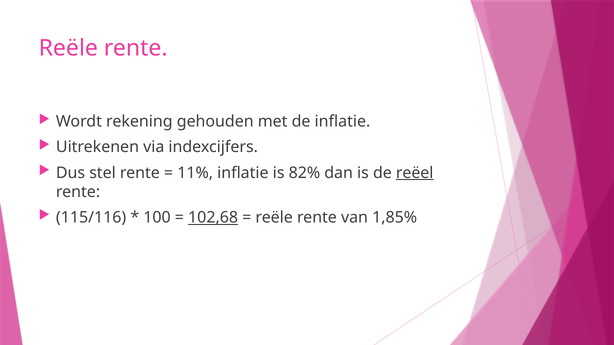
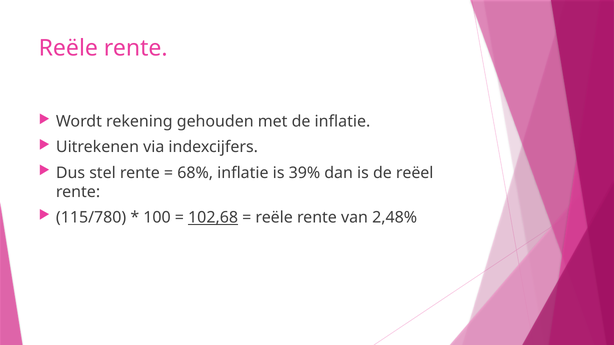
11%: 11% -> 68% (195, 173)
82%: 82% -> 39% (304, 173)
reëel underline: present -> none (415, 173)
115/116: 115/116 -> 115/780 (91, 218)
1,85%: 1,85% -> 2,48% (395, 218)
